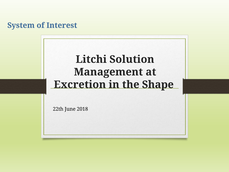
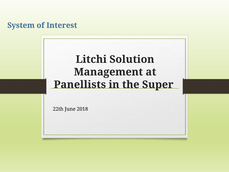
Excretion: Excretion -> Panellists (80, 84)
Shape: Shape -> Super (158, 84)
